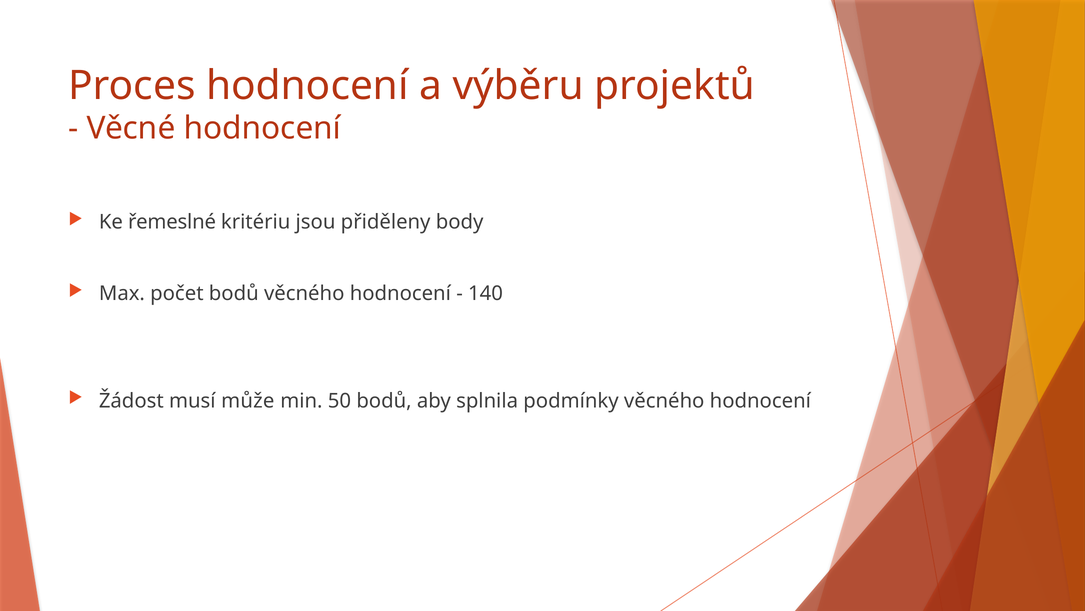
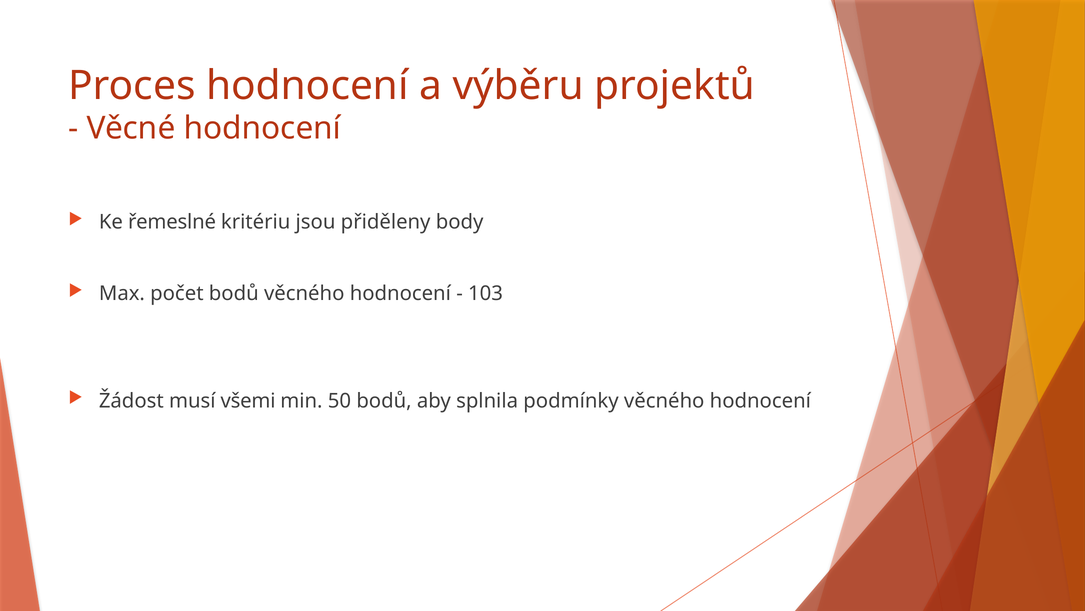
140: 140 -> 103 (486, 293)
může: může -> všemi (248, 401)
